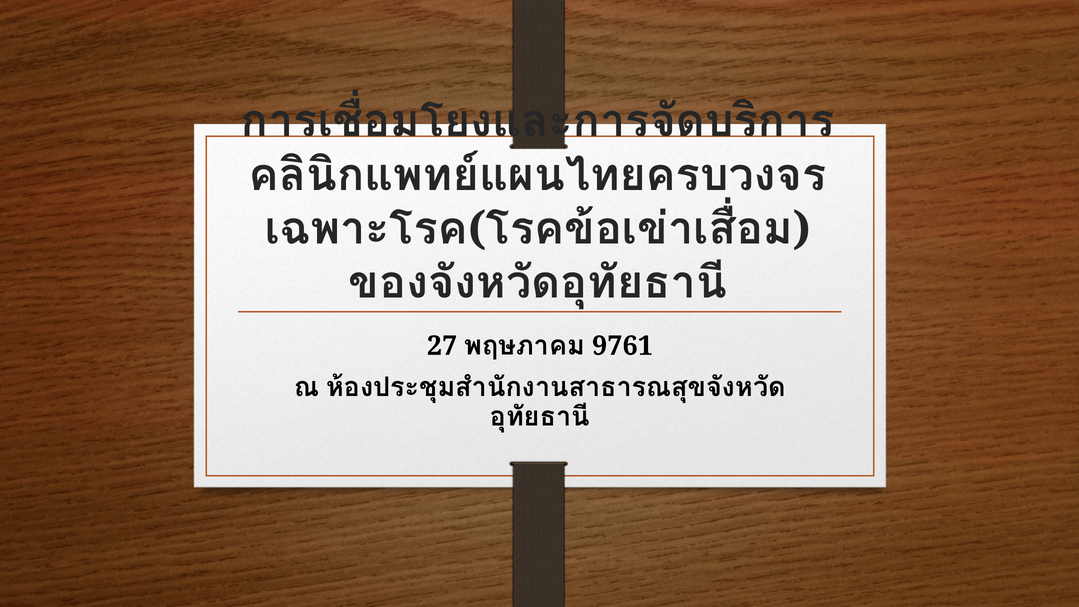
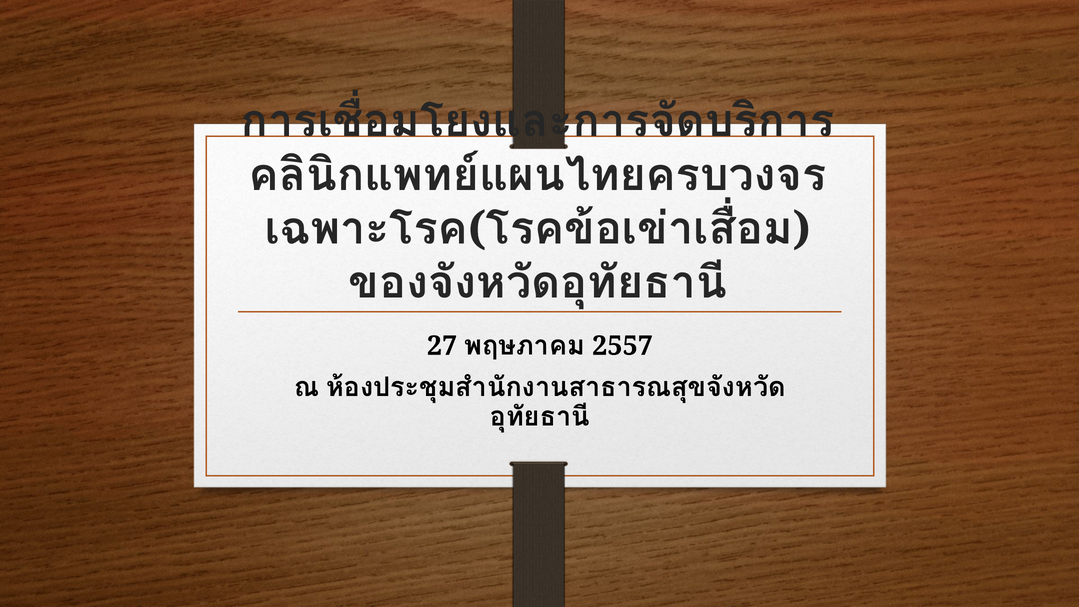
9761: 9761 -> 2557 (622, 346)
